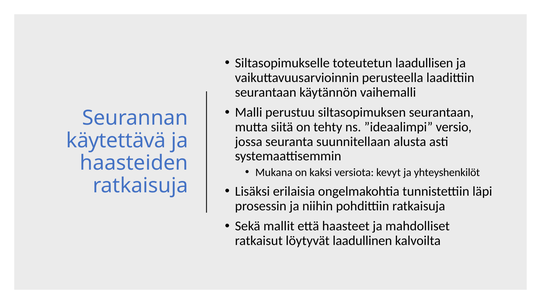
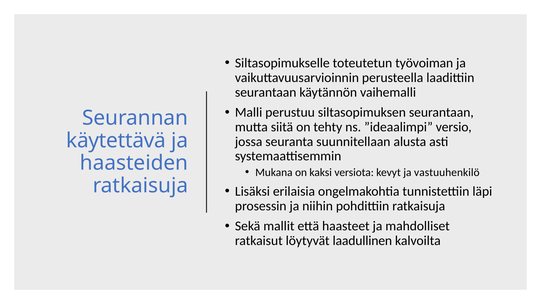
laadullisen: laadullisen -> työvoiman (424, 63)
yhteyshenkilöt: yhteyshenkilöt -> vastuuhenkilö (447, 173)
